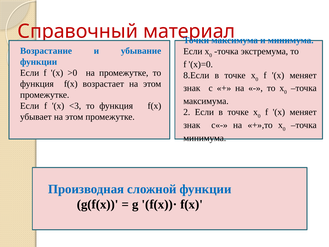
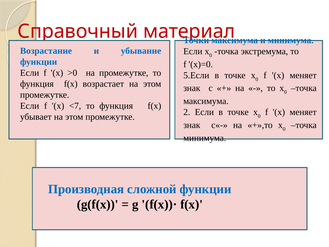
8.Если: 8.Если -> 5.Если (196, 75)
<3: <3 -> <7 (75, 106)
